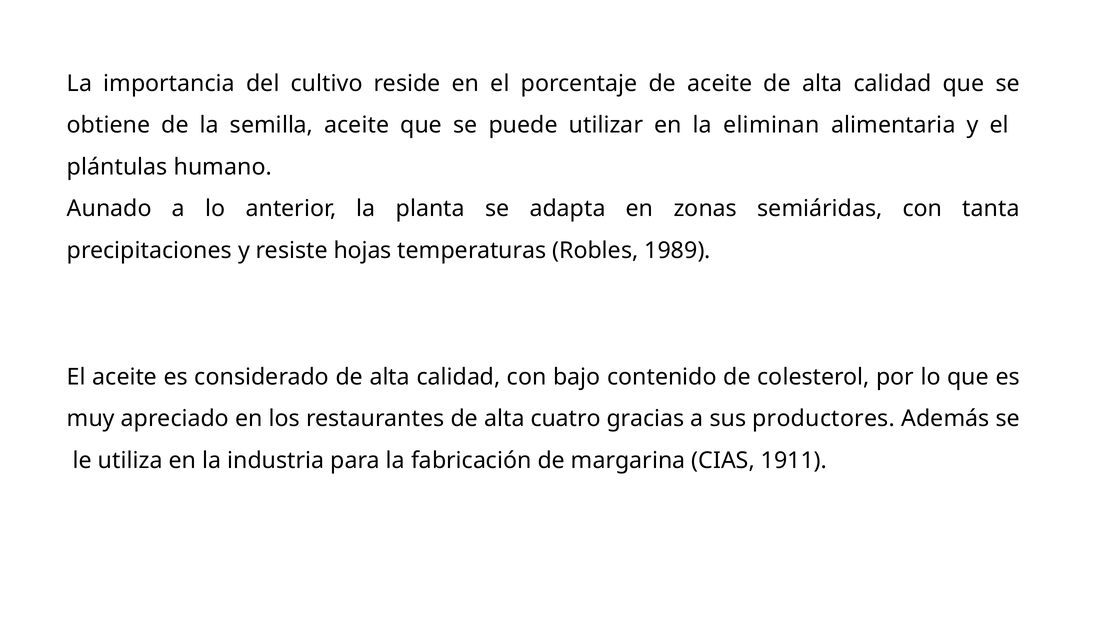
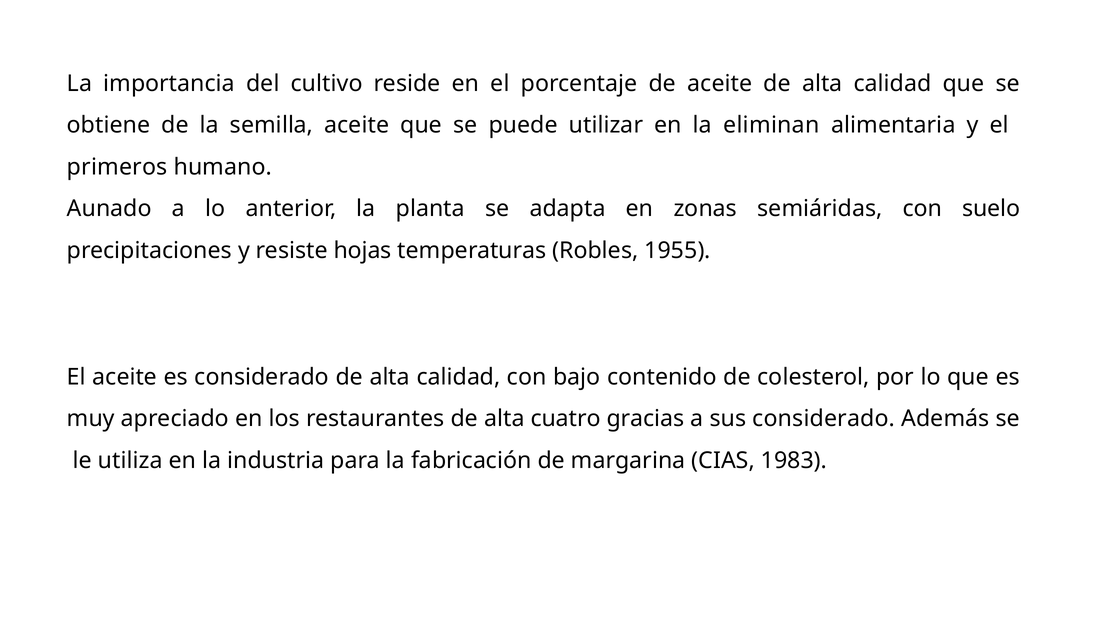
plántulas: plántulas -> primeros (117, 167)
tanta: tanta -> suelo (991, 209)
1989: 1989 -> 1955 (678, 250)
sus productores: productores -> considerado (824, 419)
1911: 1911 -> 1983 (794, 460)
